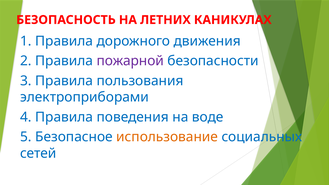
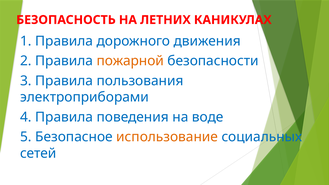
пожарной colour: purple -> orange (130, 61)
